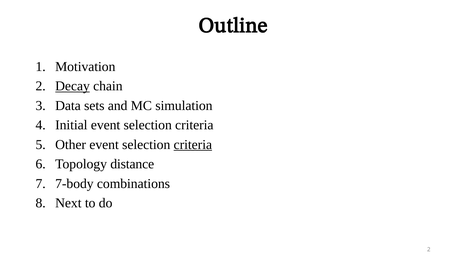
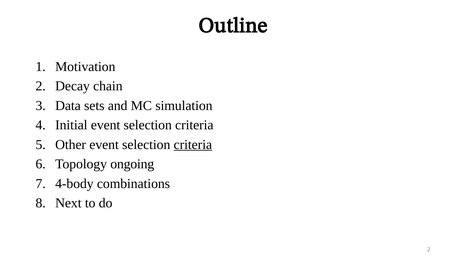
Decay underline: present -> none (73, 86)
distance: distance -> ongoing (132, 164)
7-body: 7-body -> 4-body (74, 184)
